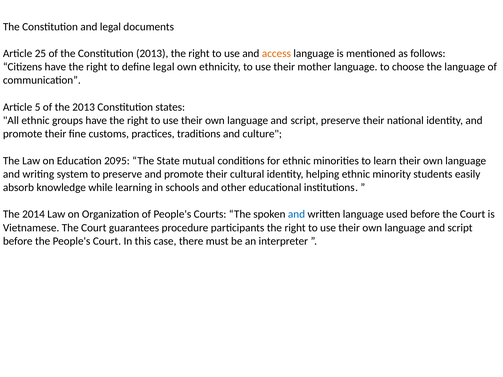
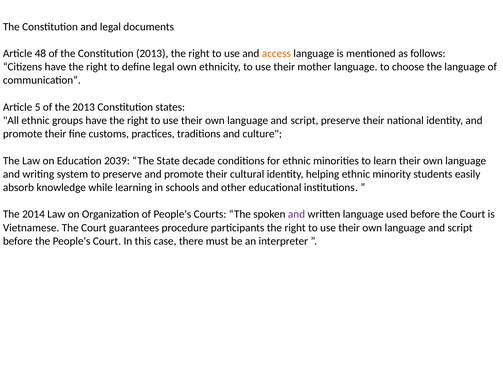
25: 25 -> 48 (40, 54)
2095: 2095 -> 2039 (117, 161)
mutual: mutual -> decade (199, 161)
and colour: blue -> purple (297, 214)
